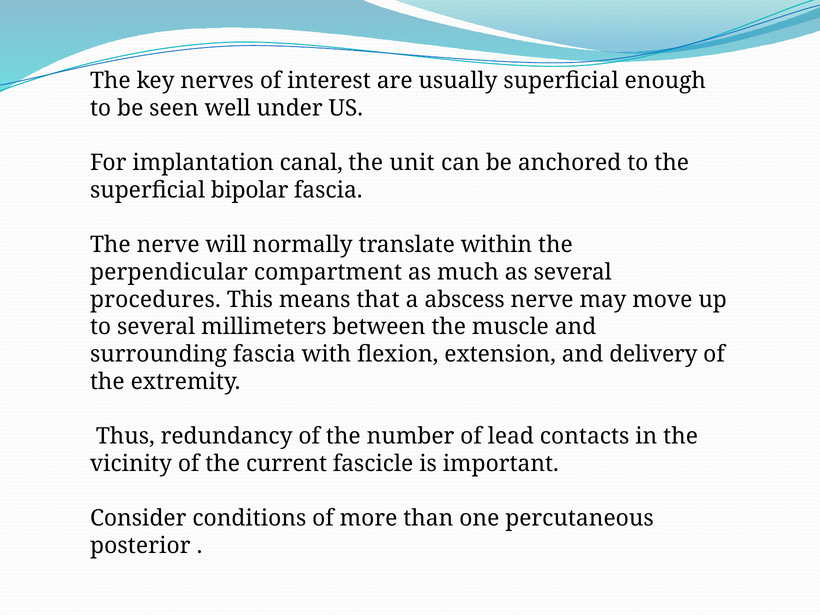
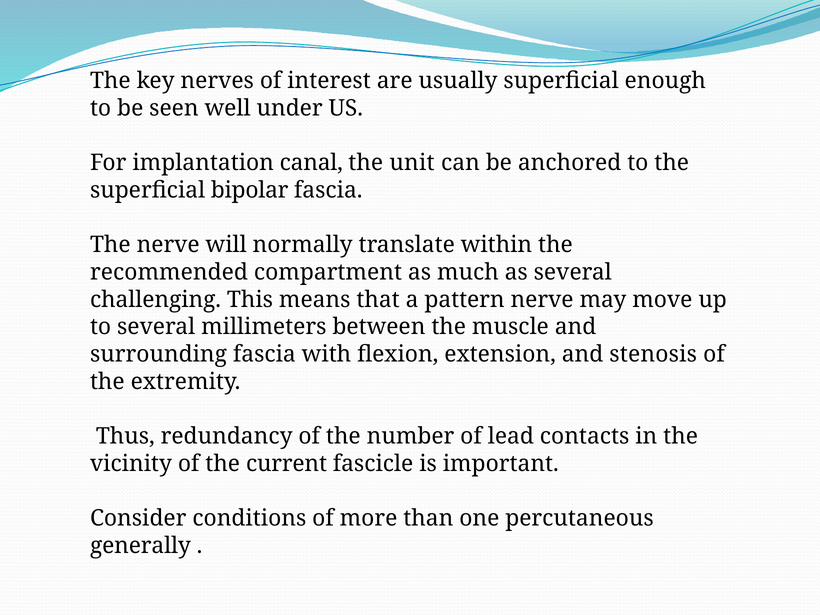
perpendicular: perpendicular -> recommended (169, 272)
procedures: procedures -> challenging (156, 300)
abscess: abscess -> pattern (465, 300)
delivery: delivery -> stenosis (653, 354)
posterior: posterior -> generally (140, 546)
